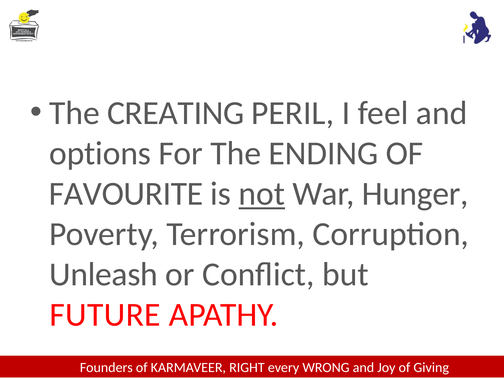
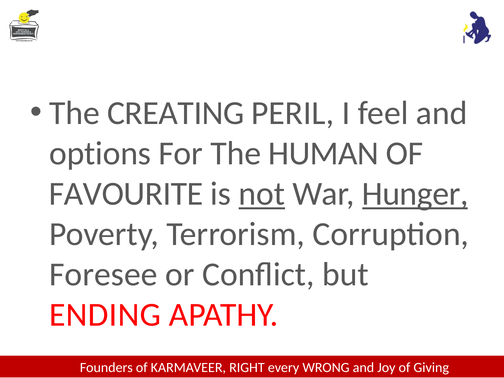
ENDING: ENDING -> HUMAN (324, 154)
Hunger underline: none -> present (415, 194)
Unleash: Unleash -> Foresee (103, 275)
FUTURE: FUTURE -> ENDING (105, 315)
